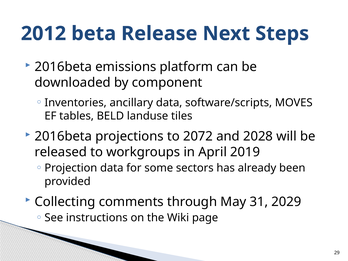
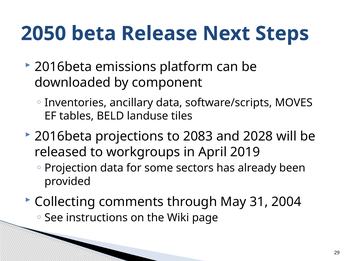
2012: 2012 -> 2050 (43, 34)
2072: 2072 -> 2083 (198, 136)
2029: 2029 -> 2004 (286, 202)
